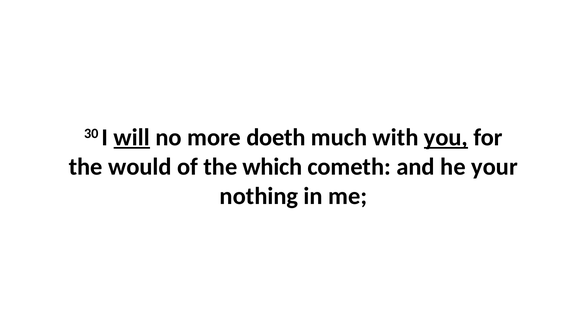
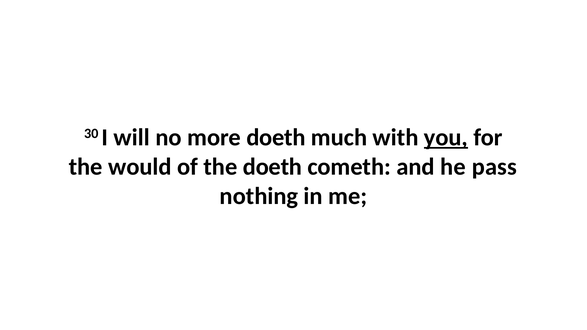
will underline: present -> none (132, 137)
the which: which -> doeth (272, 167)
your: your -> pass (494, 167)
